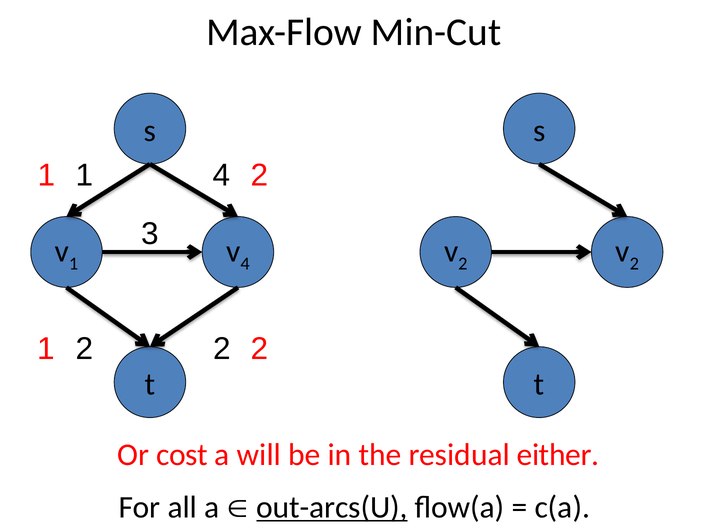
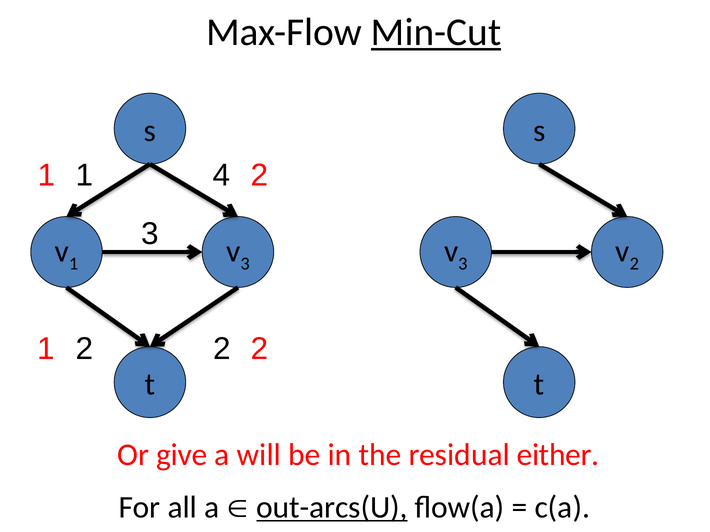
Min-Cut underline: none -> present (436, 32)
4: 4 -> 3 (245, 264)
2: 2 -> 3 (463, 264)
cost: cost -> give (182, 455)
